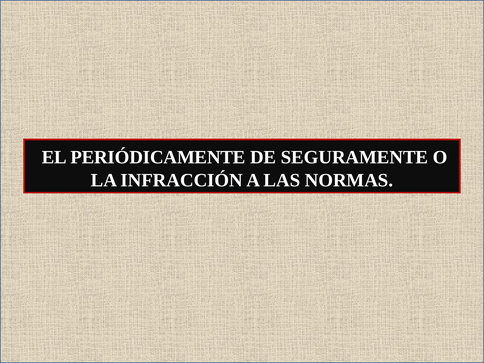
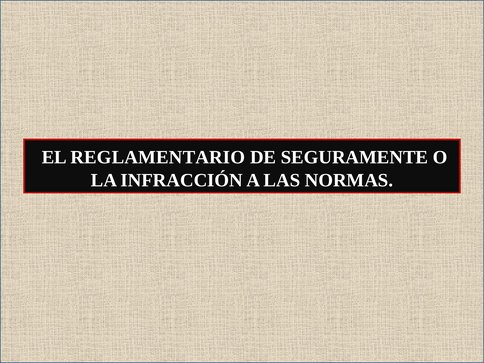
PERIÓDICAMENTE: PERIÓDICAMENTE -> REGLAMENTARIO (158, 157)
